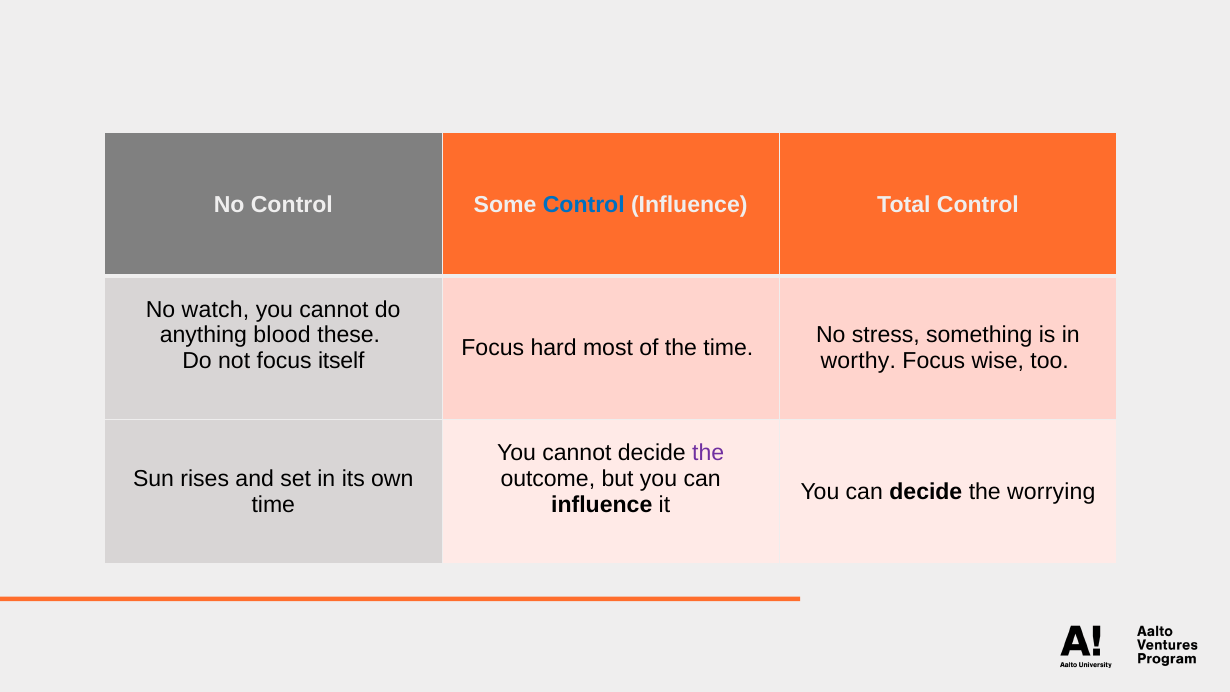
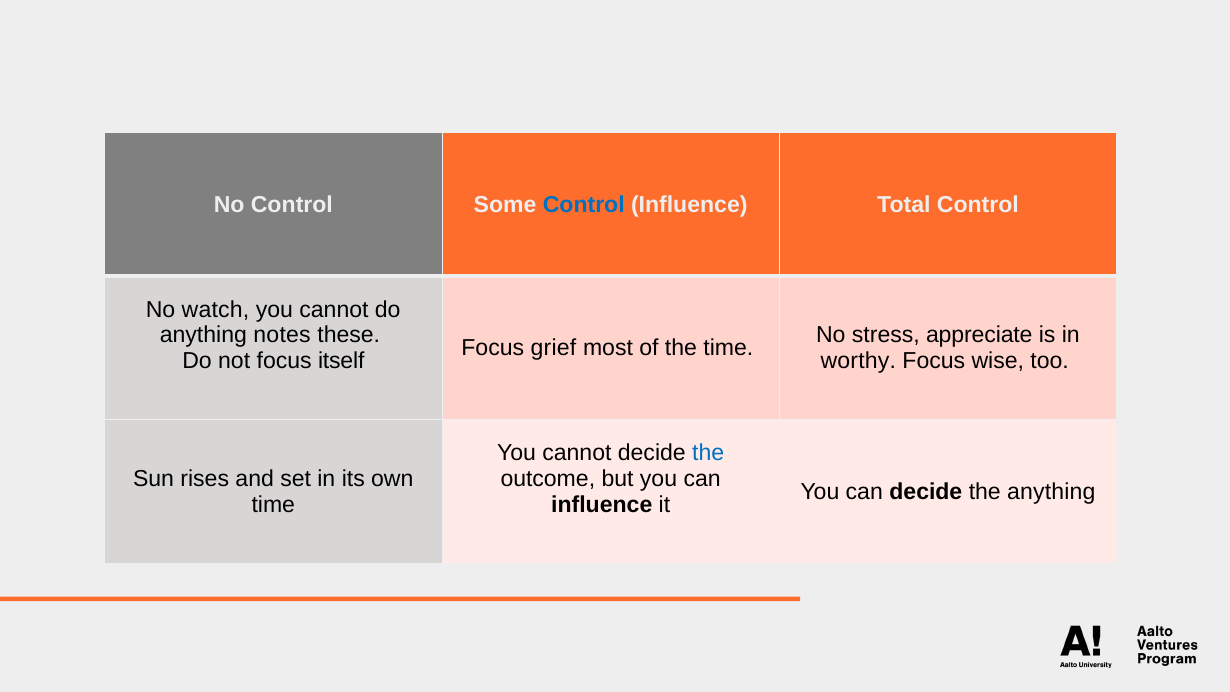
blood: blood -> notes (282, 335)
something: something -> appreciate (979, 335)
hard: hard -> grief (553, 348)
the colour: purple -> blue (708, 453)
the worrying: worrying -> anything (1051, 492)
